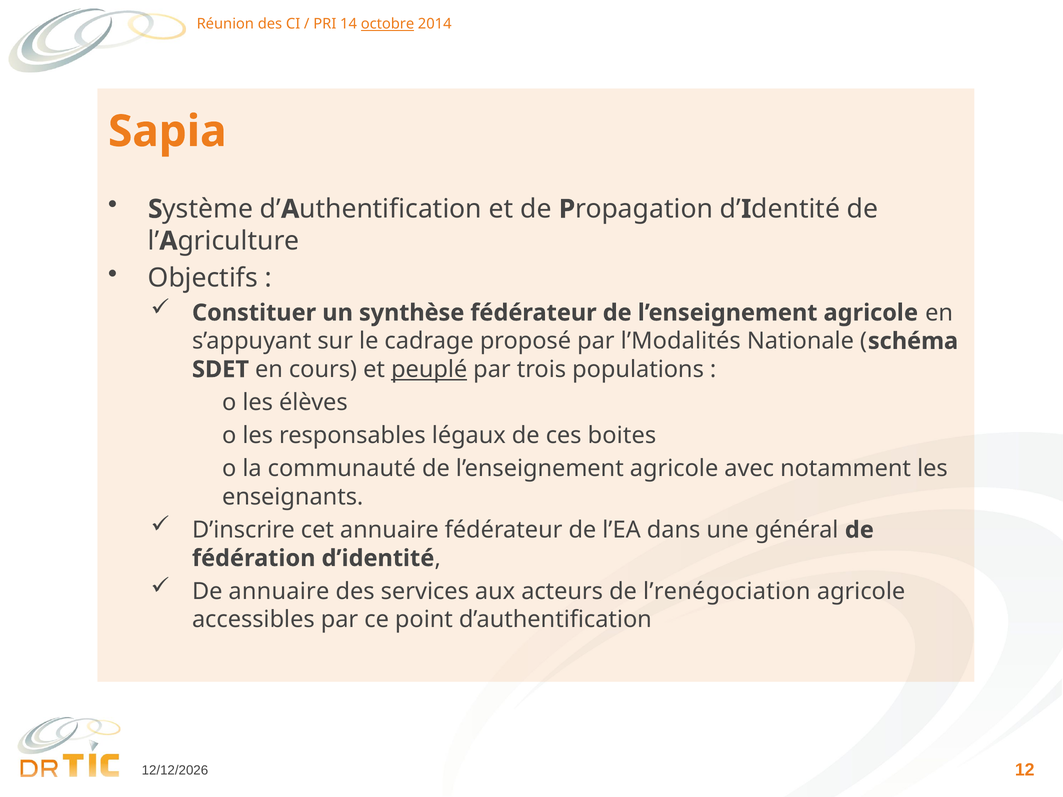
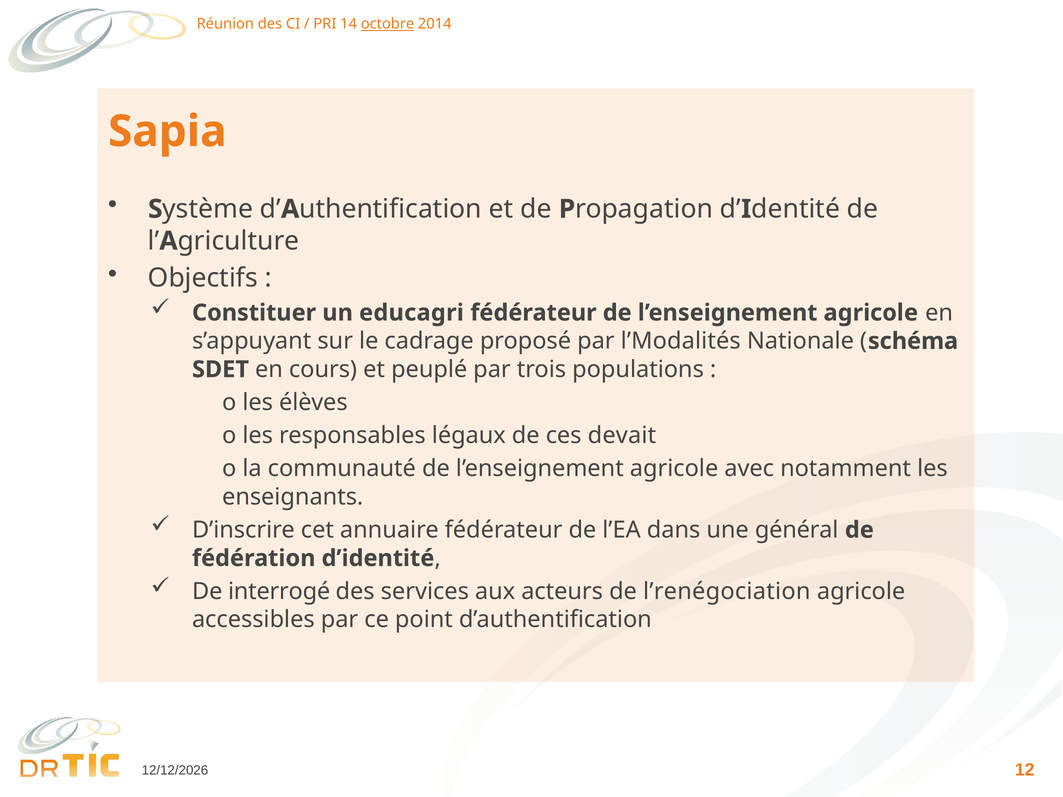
synthèse: synthèse -> educagri (411, 313)
peuplé underline: present -> none (429, 370)
boites: boites -> devait (622, 436)
De annuaire: annuaire -> interrogé (279, 592)
